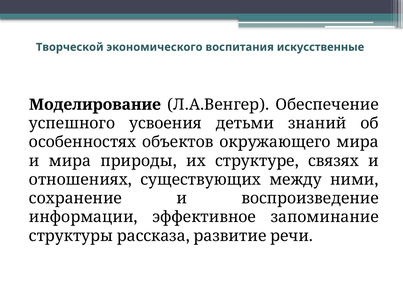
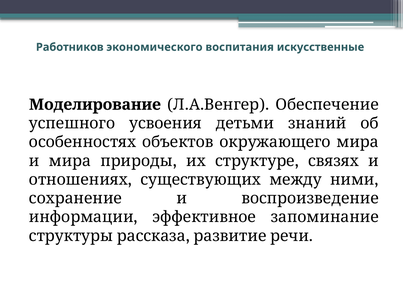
Творческой: Творческой -> Работников (70, 47)
